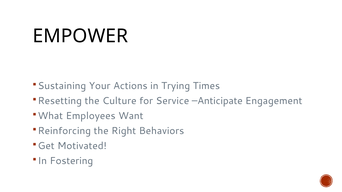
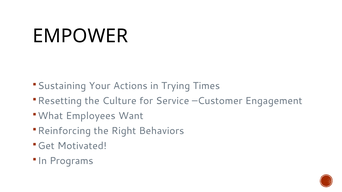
Anticipate: Anticipate -> Customer (217, 101)
Fostering: Fostering -> Programs (71, 161)
